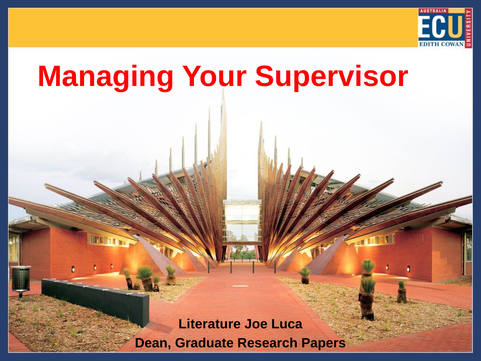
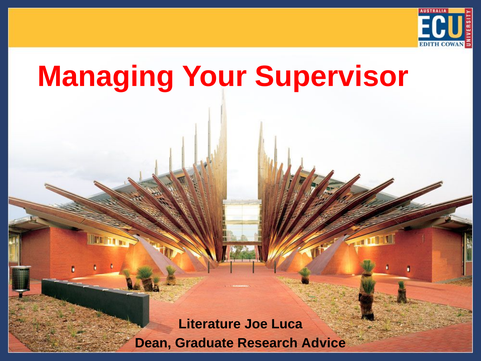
Papers: Papers -> Advice (324, 343)
